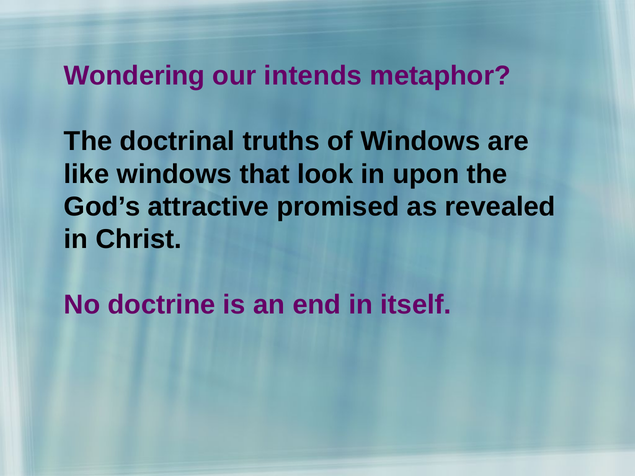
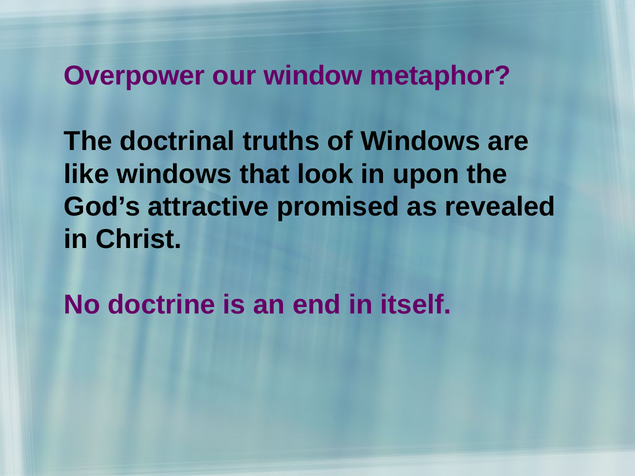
Wondering: Wondering -> Overpower (134, 76)
intends: intends -> window (313, 76)
